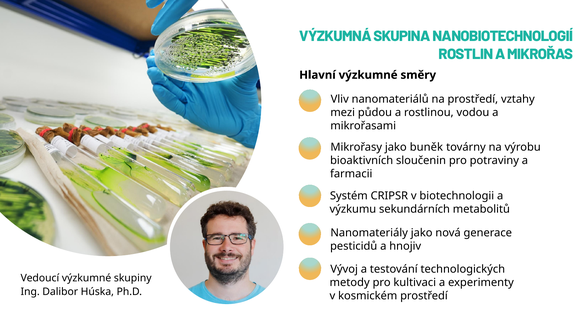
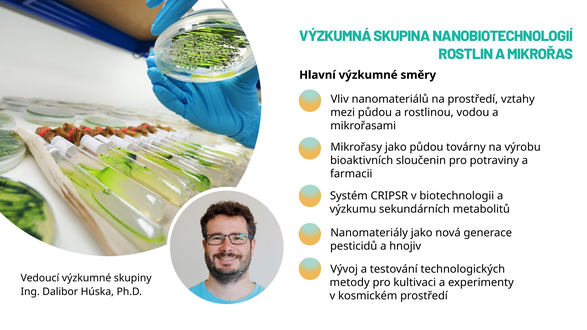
jako buněk: buněk -> půdou (426, 147)
